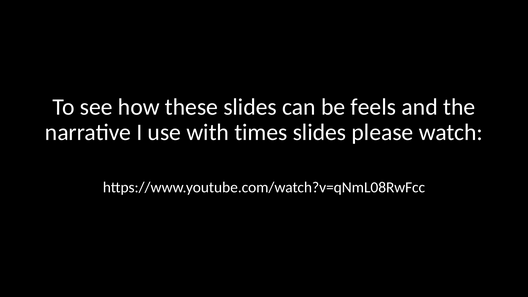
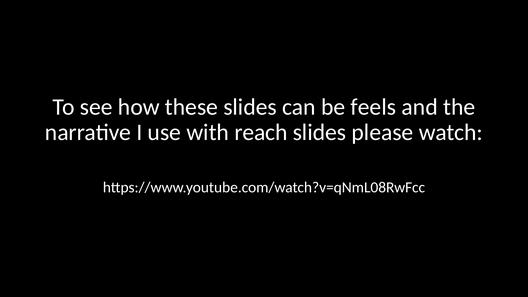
times: times -> reach (261, 132)
